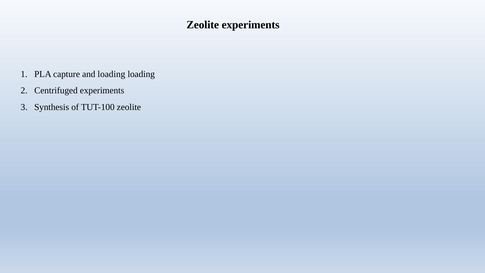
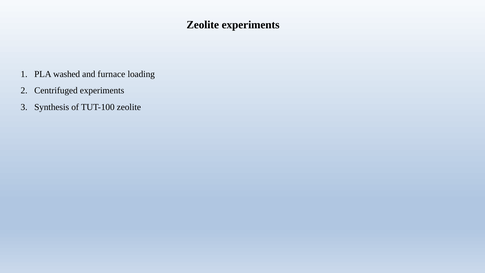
capture: capture -> washed (67, 74)
and loading: loading -> furnace (111, 74)
